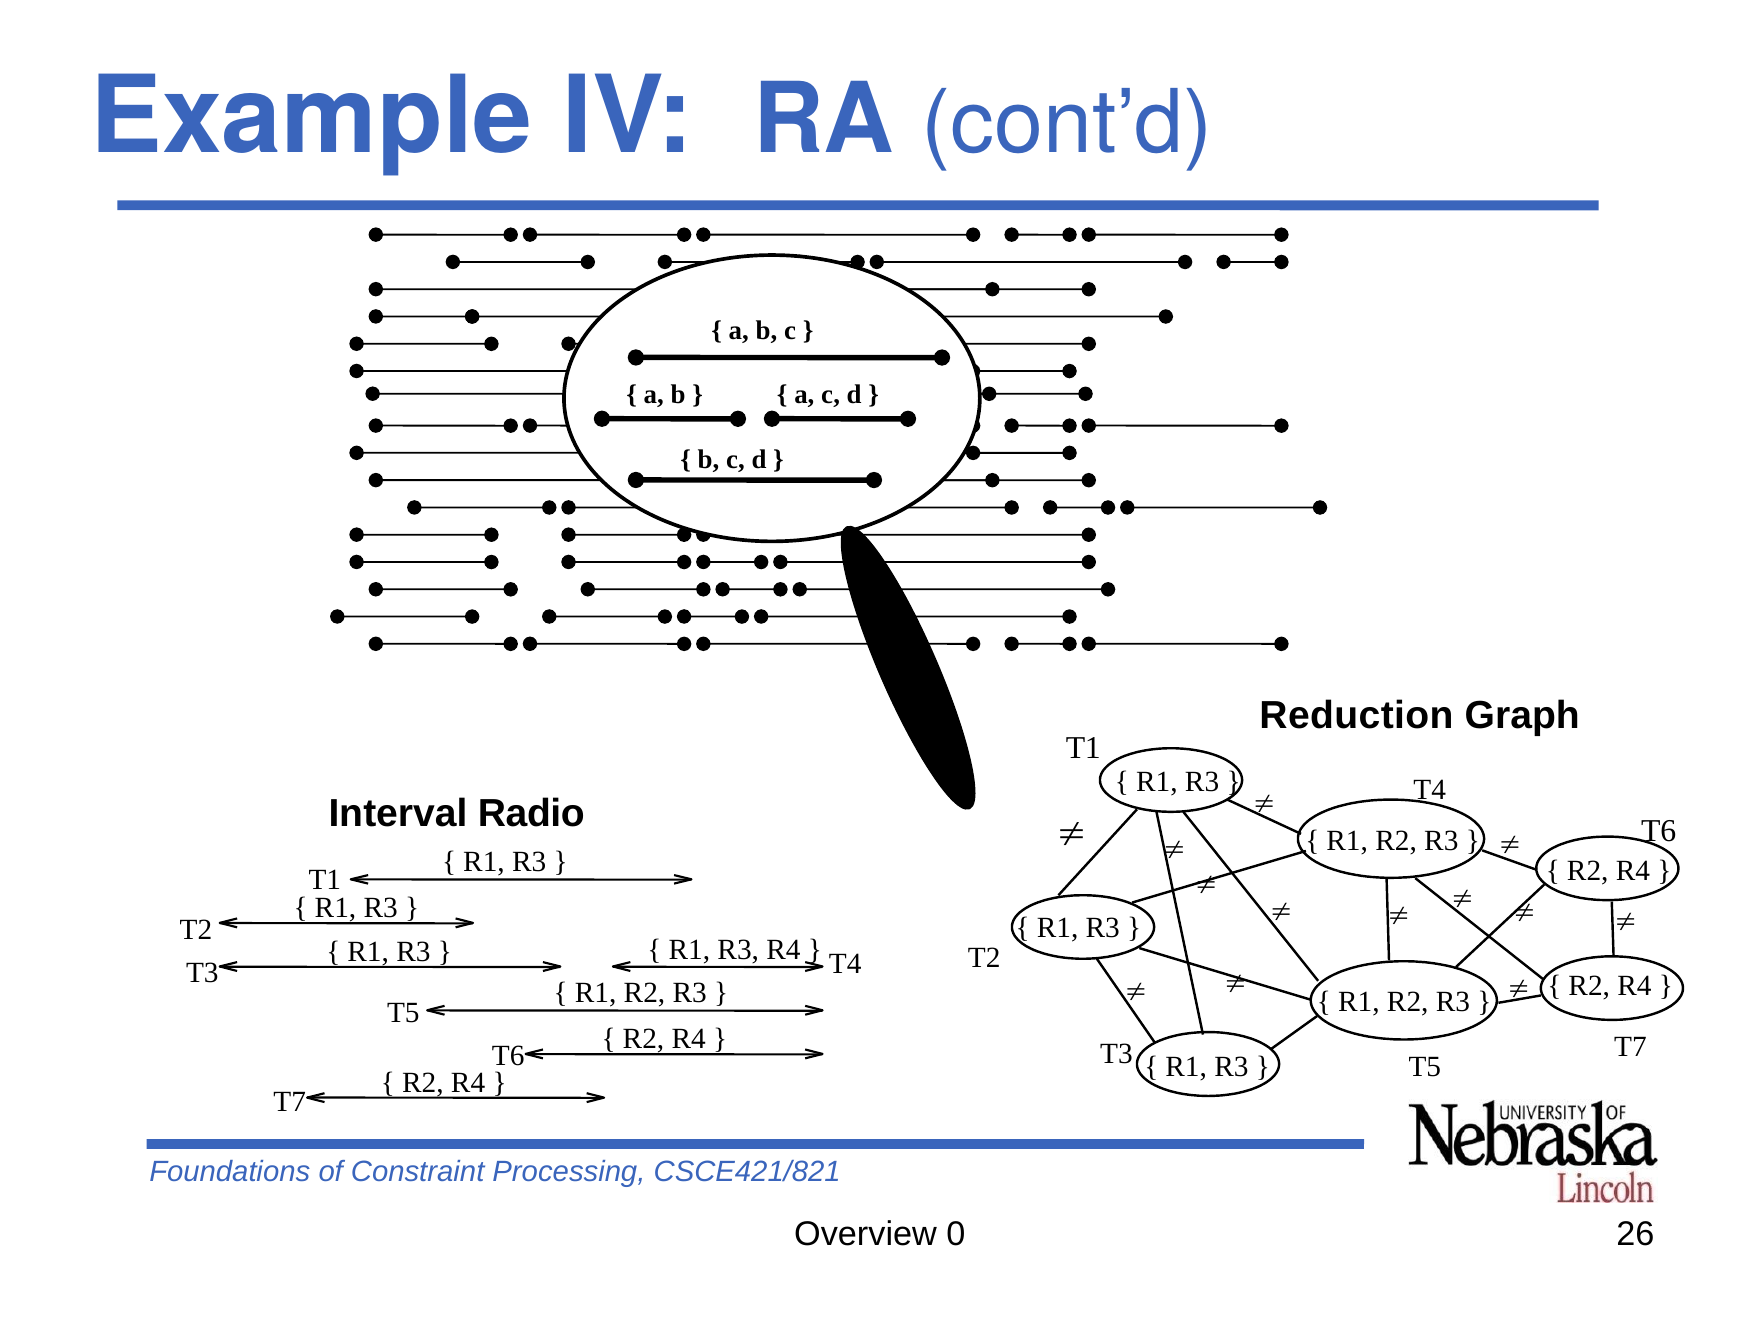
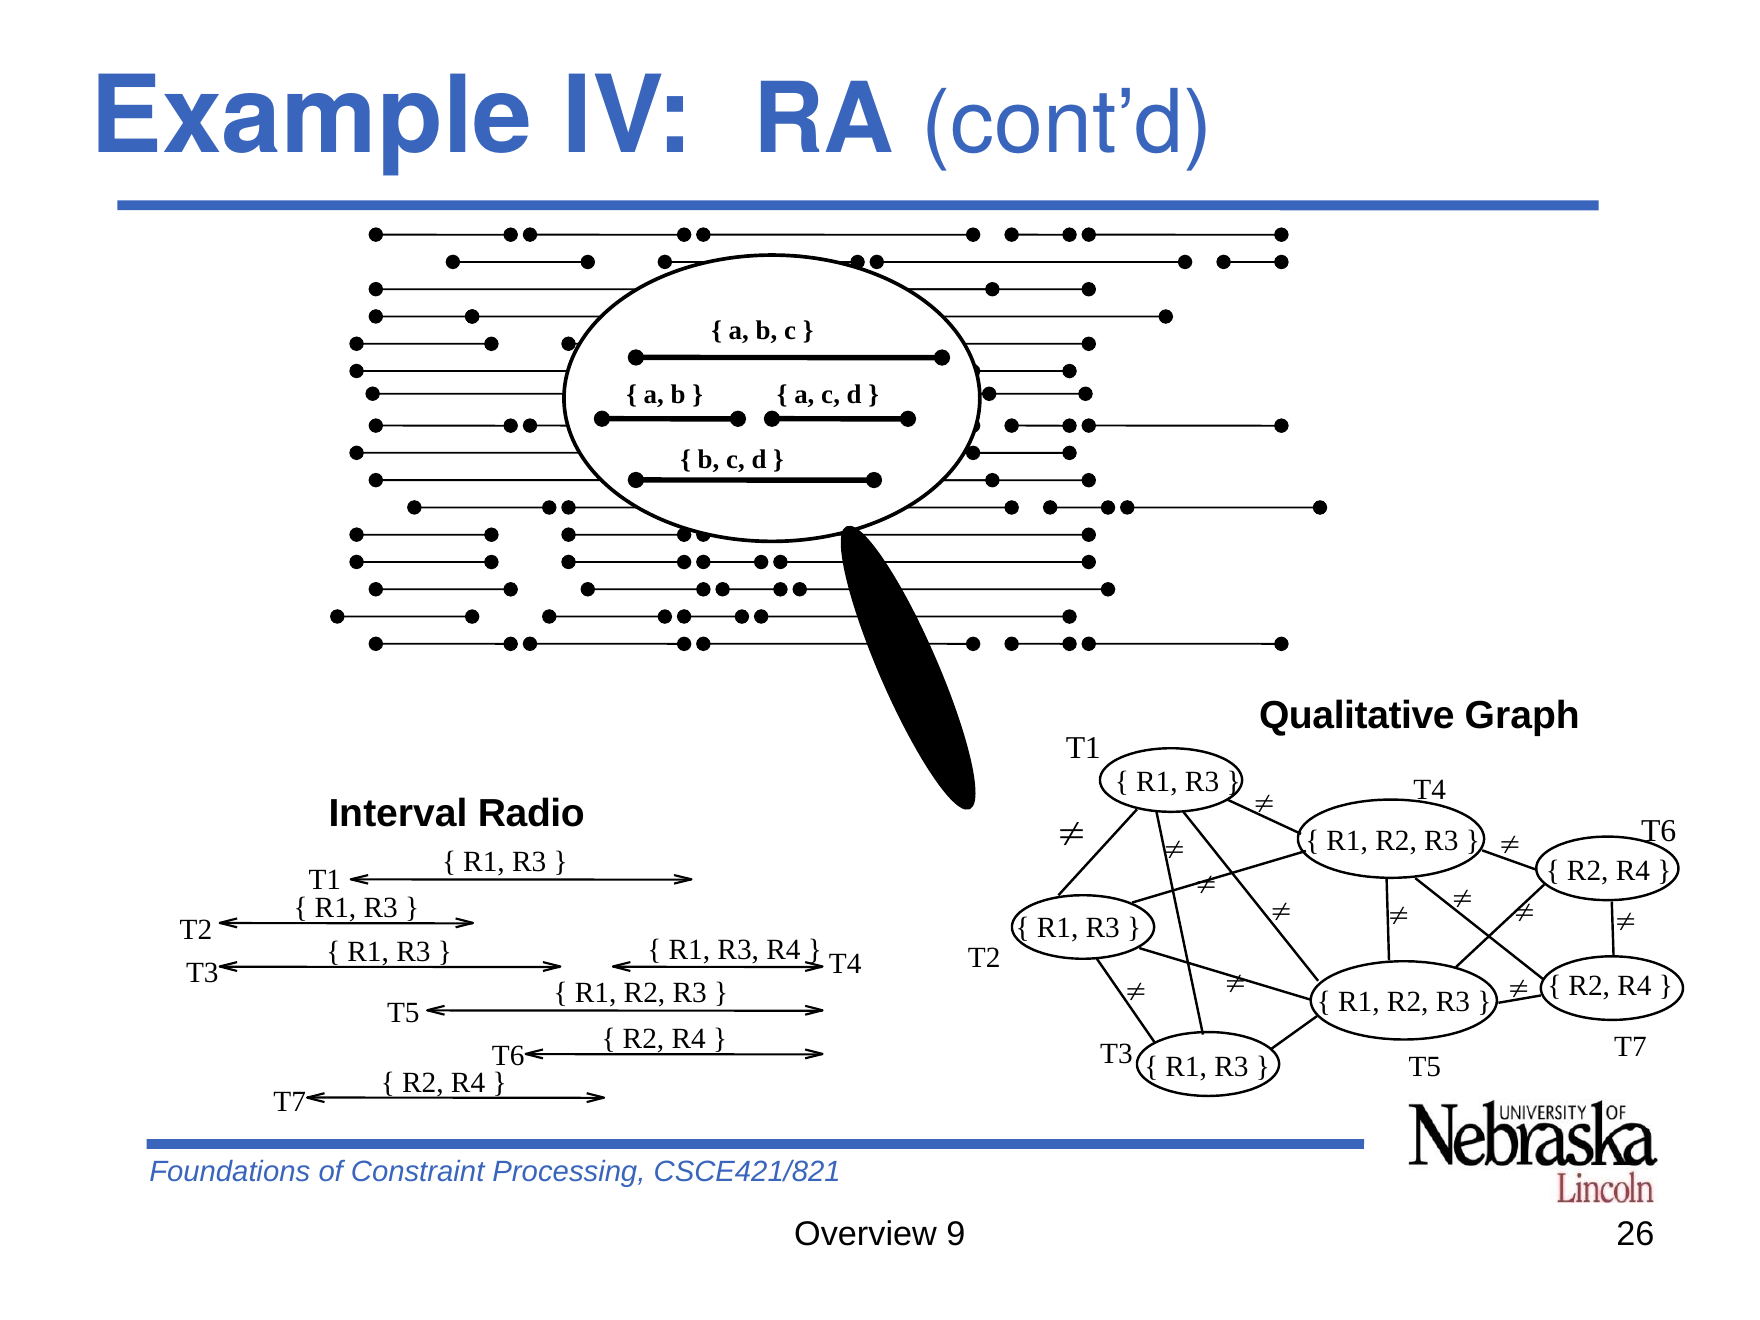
Reduction: Reduction -> Qualitative (1357, 715)
0: 0 -> 9 (956, 1234)
